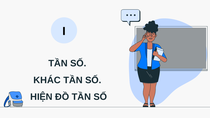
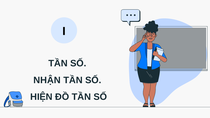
KHÁC: KHÁC -> NHẬN (47, 80)
